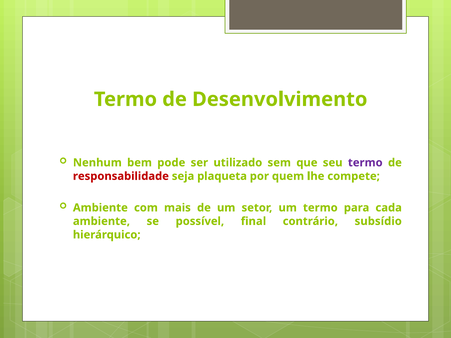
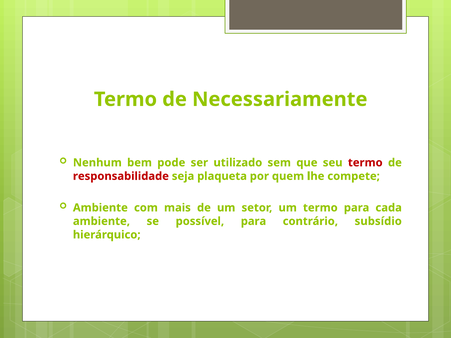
Desenvolvimento: Desenvolvimento -> Necessariamente (280, 99)
termo colour: purple -> red (365, 163)
possível final: final -> para (253, 221)
